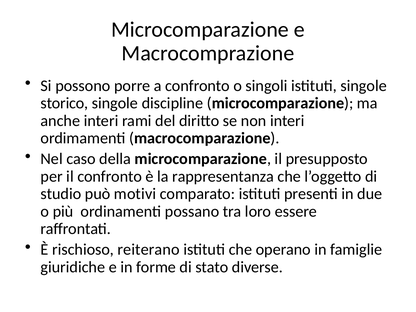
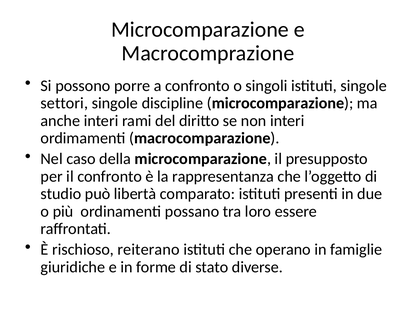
storico: storico -> settori (64, 103)
motivi: motivi -> libertà (135, 194)
